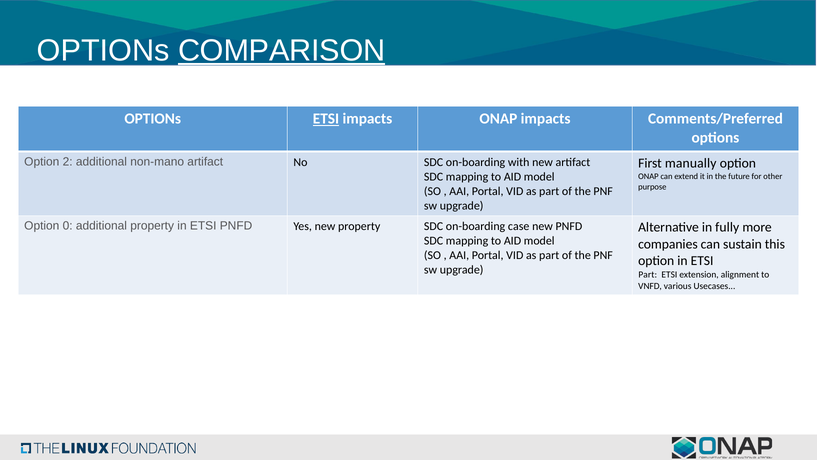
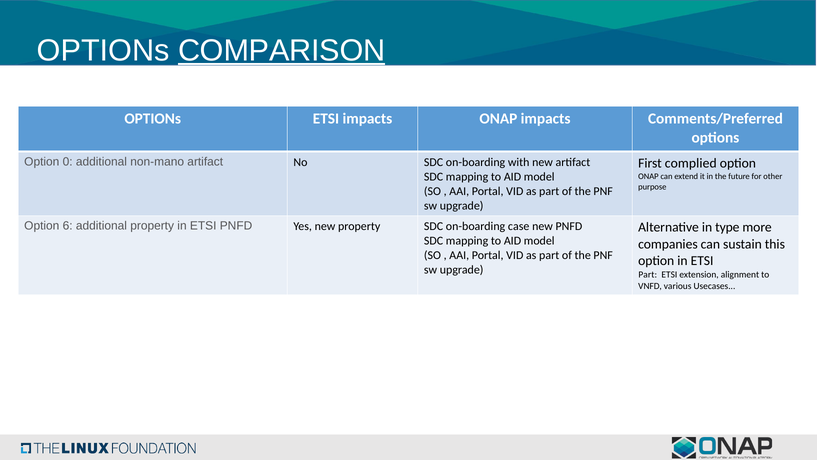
ETSI underline: present -> none (326, 119)
2: 2 -> 0 (68, 161)
manually: manually -> complied (691, 163)
0: 0 -> 6 (68, 226)
fully: fully -> type (727, 227)
